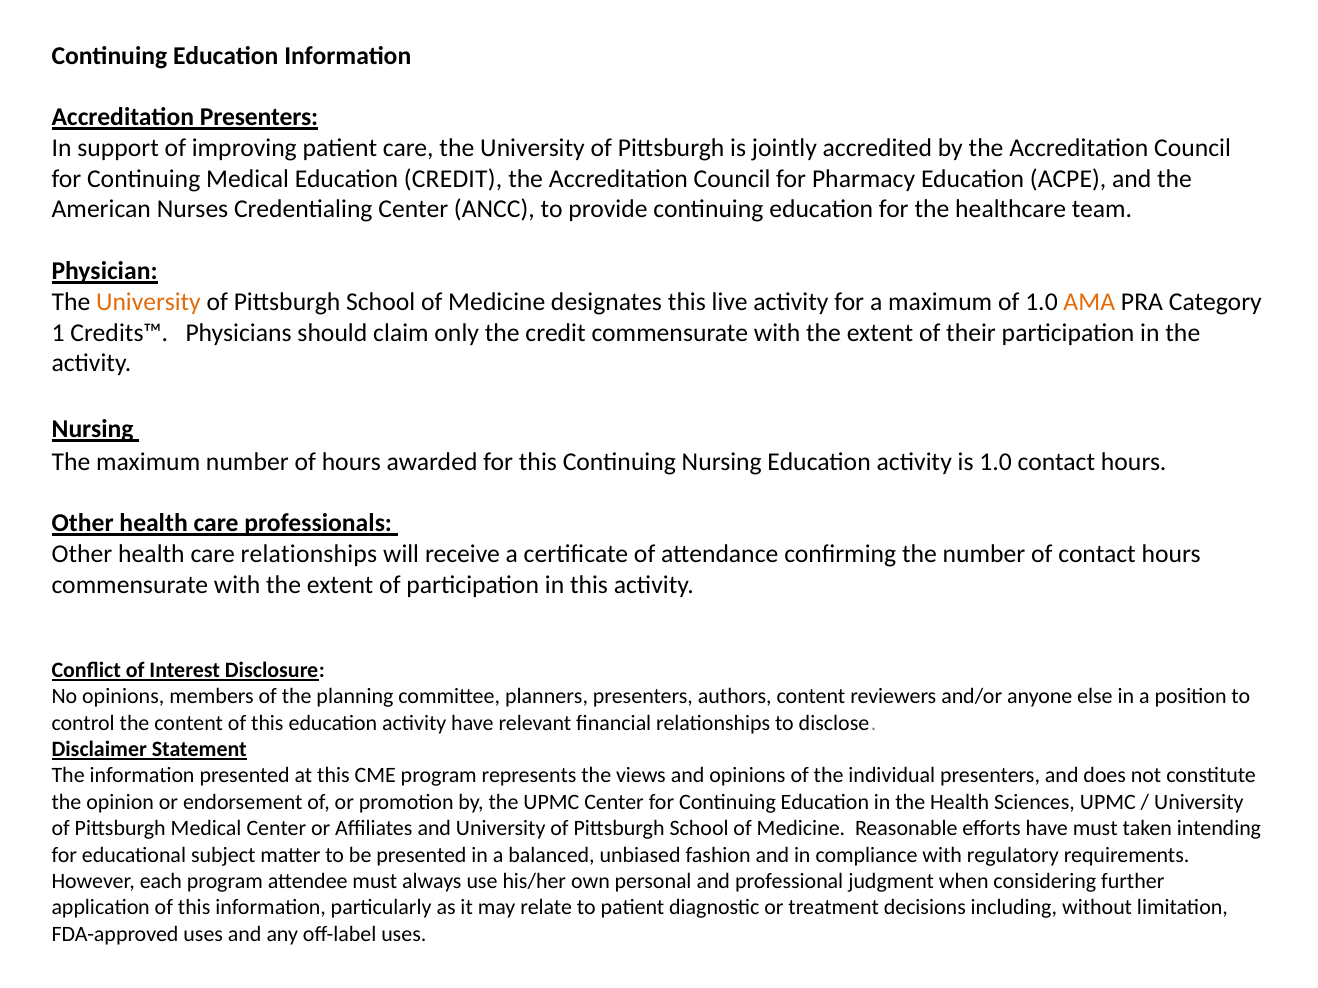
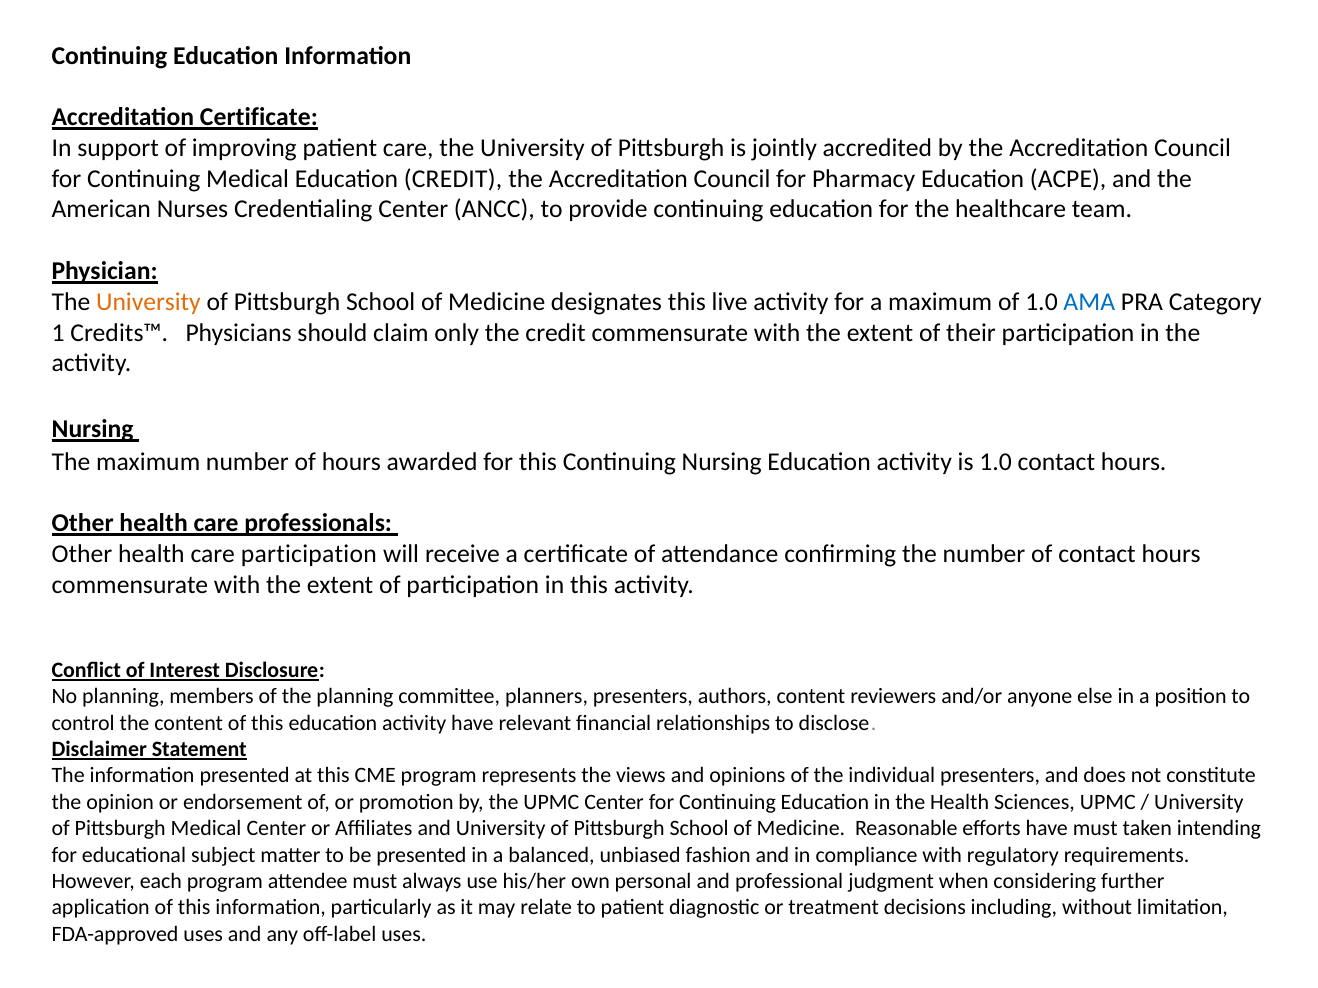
Accreditation Presenters: Presenters -> Certificate (259, 117)
AMA colour: orange -> blue (1089, 302)
care relationships: relationships -> participation (309, 554)
No opinions: opinions -> planning (123, 697)
